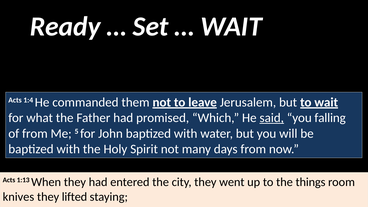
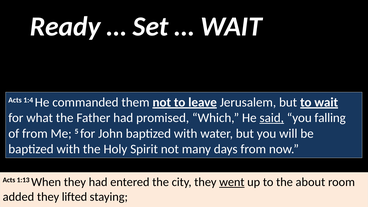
went underline: none -> present (232, 182)
things: things -> about (310, 182)
knives: knives -> added (18, 197)
